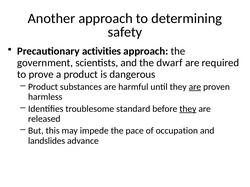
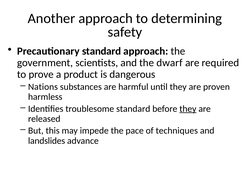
Precautionary activities: activities -> standard (102, 51)
Product: Product -> Nations (43, 87)
are underline: present -> none (195, 87)
occupation: occupation -> techniques (177, 131)
